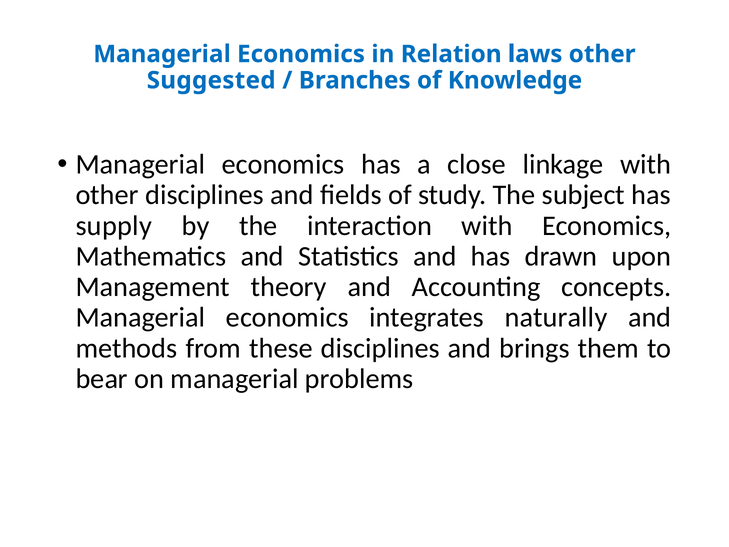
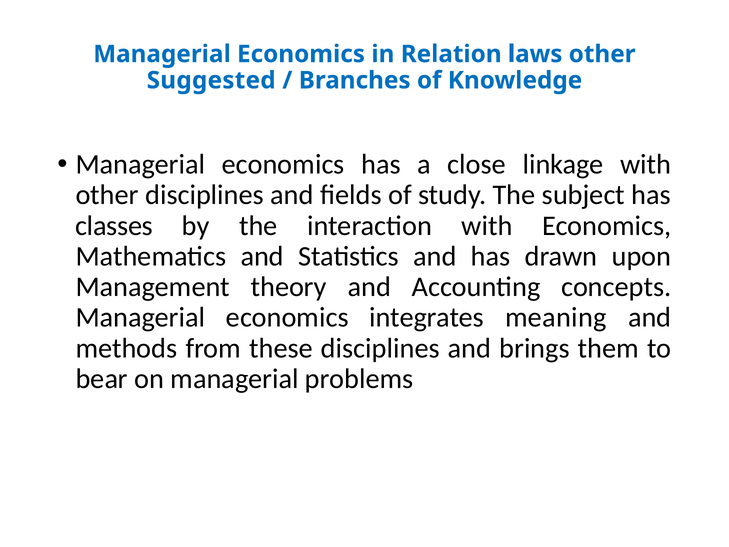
supply: supply -> classes (114, 226)
naturally: naturally -> meaning (556, 317)
